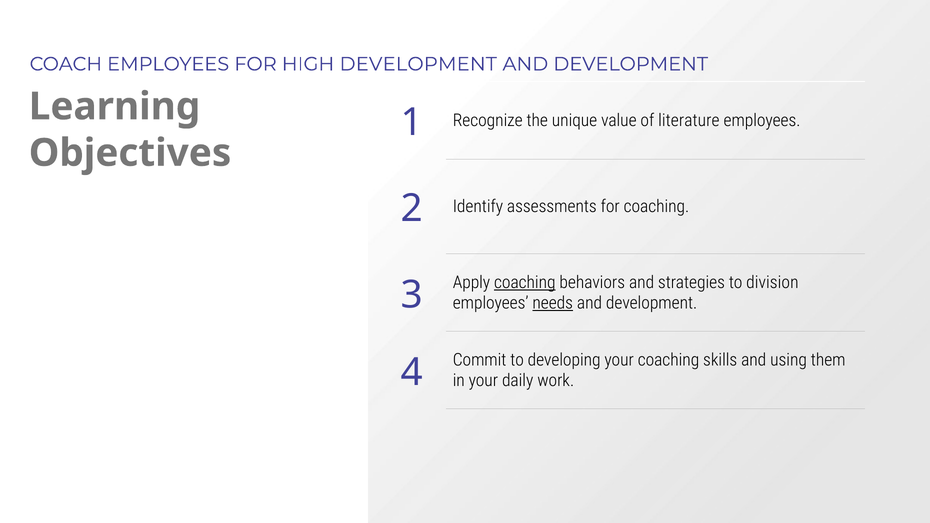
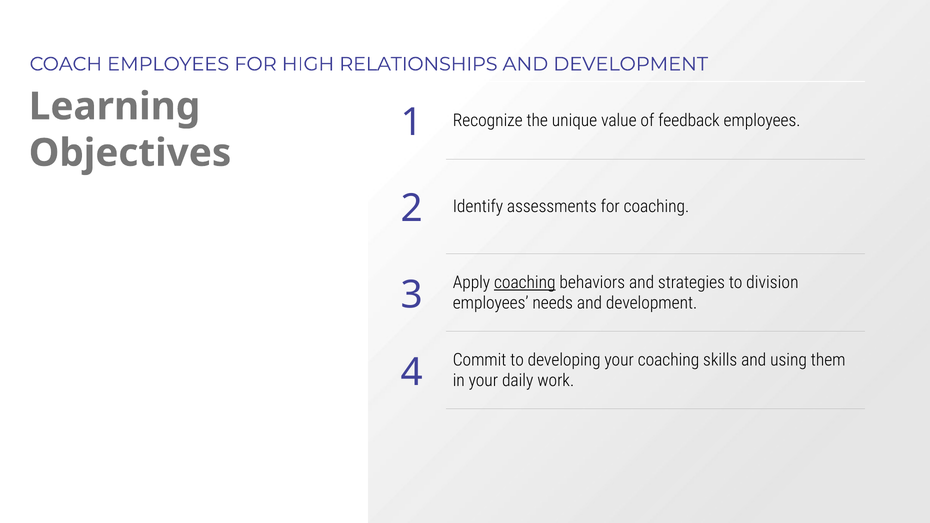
HIGH DEVELOPMENT: DEVELOPMENT -> RELATIONSHIPS (418, 64)
literature: literature -> feedback (689, 121)
needs underline: present -> none (553, 303)
